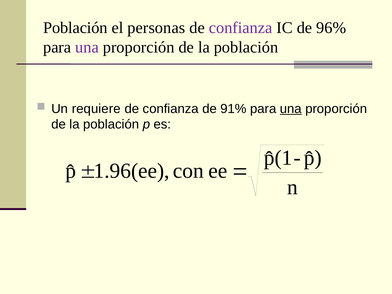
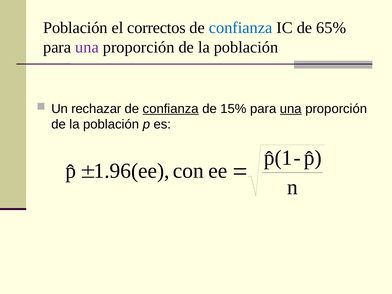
personas: personas -> correctos (156, 28)
confianza colour: purple -> blue (241, 28)
96%: 96% -> 65% (331, 28)
requiere: requiere -> rechazar (96, 109)
confianza underline: none -> present (171, 109)
91%: 91% -> 15% (233, 109)
